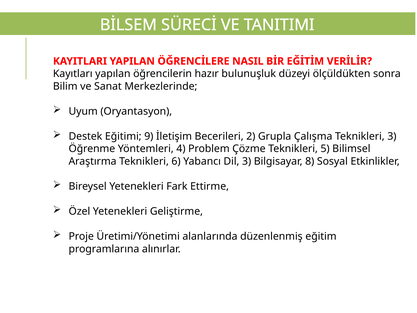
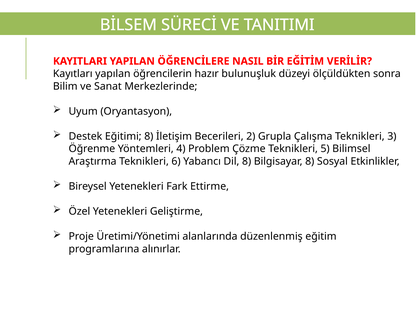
Eğitimi 9: 9 -> 8 (149, 136)
Dil 3: 3 -> 8 (247, 161)
